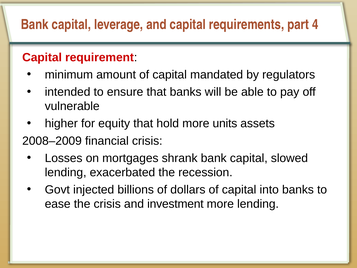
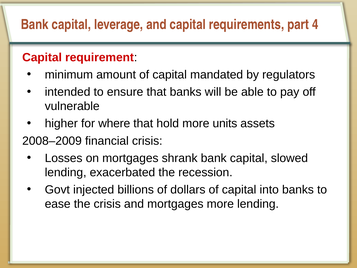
equity: equity -> where (114, 123)
and investment: investment -> mortgages (175, 204)
